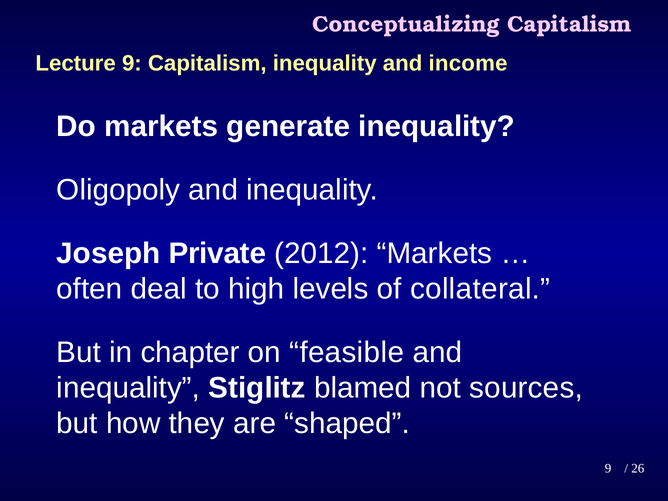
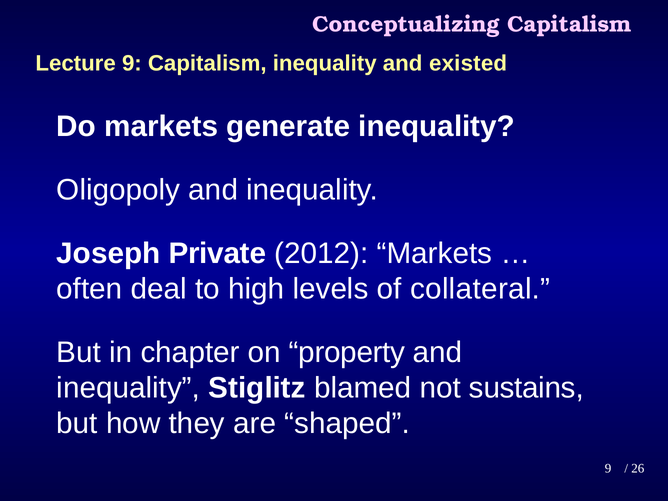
income: income -> existed (468, 64)
feasible: feasible -> property (347, 352)
sources: sources -> sustains (526, 388)
